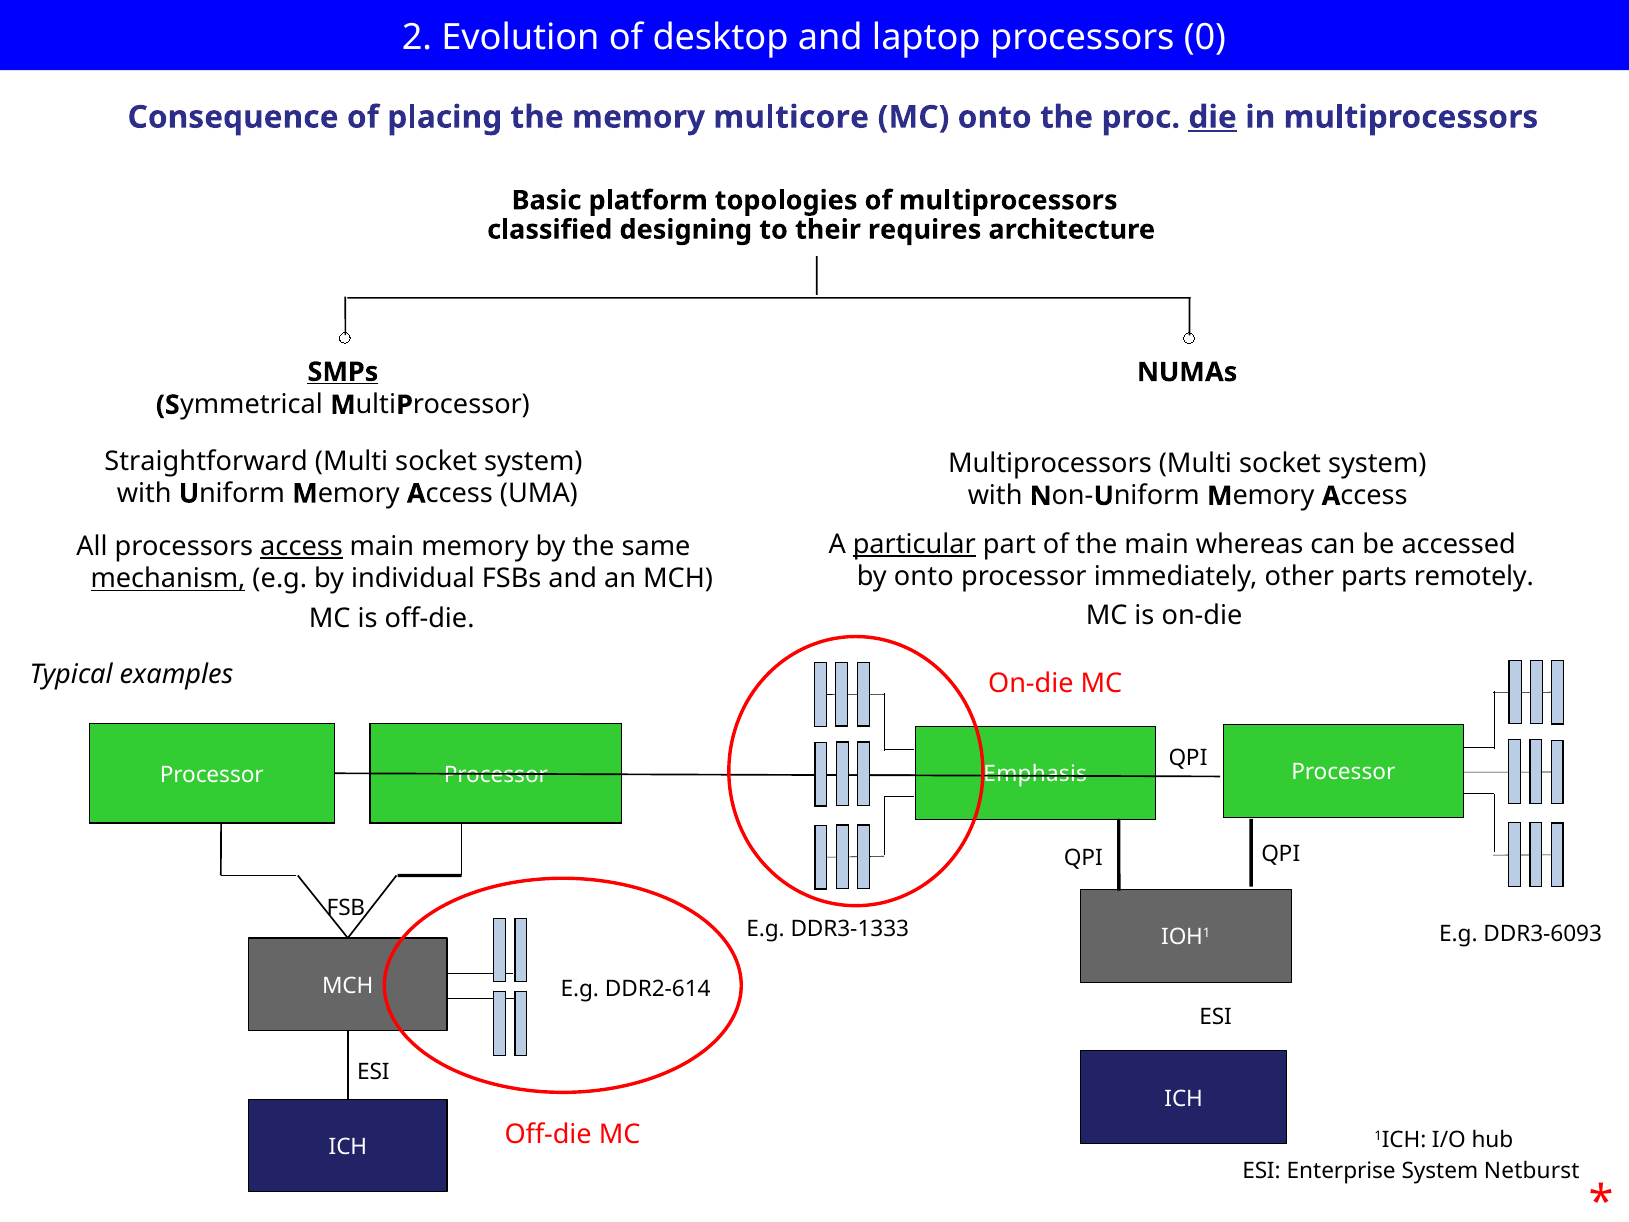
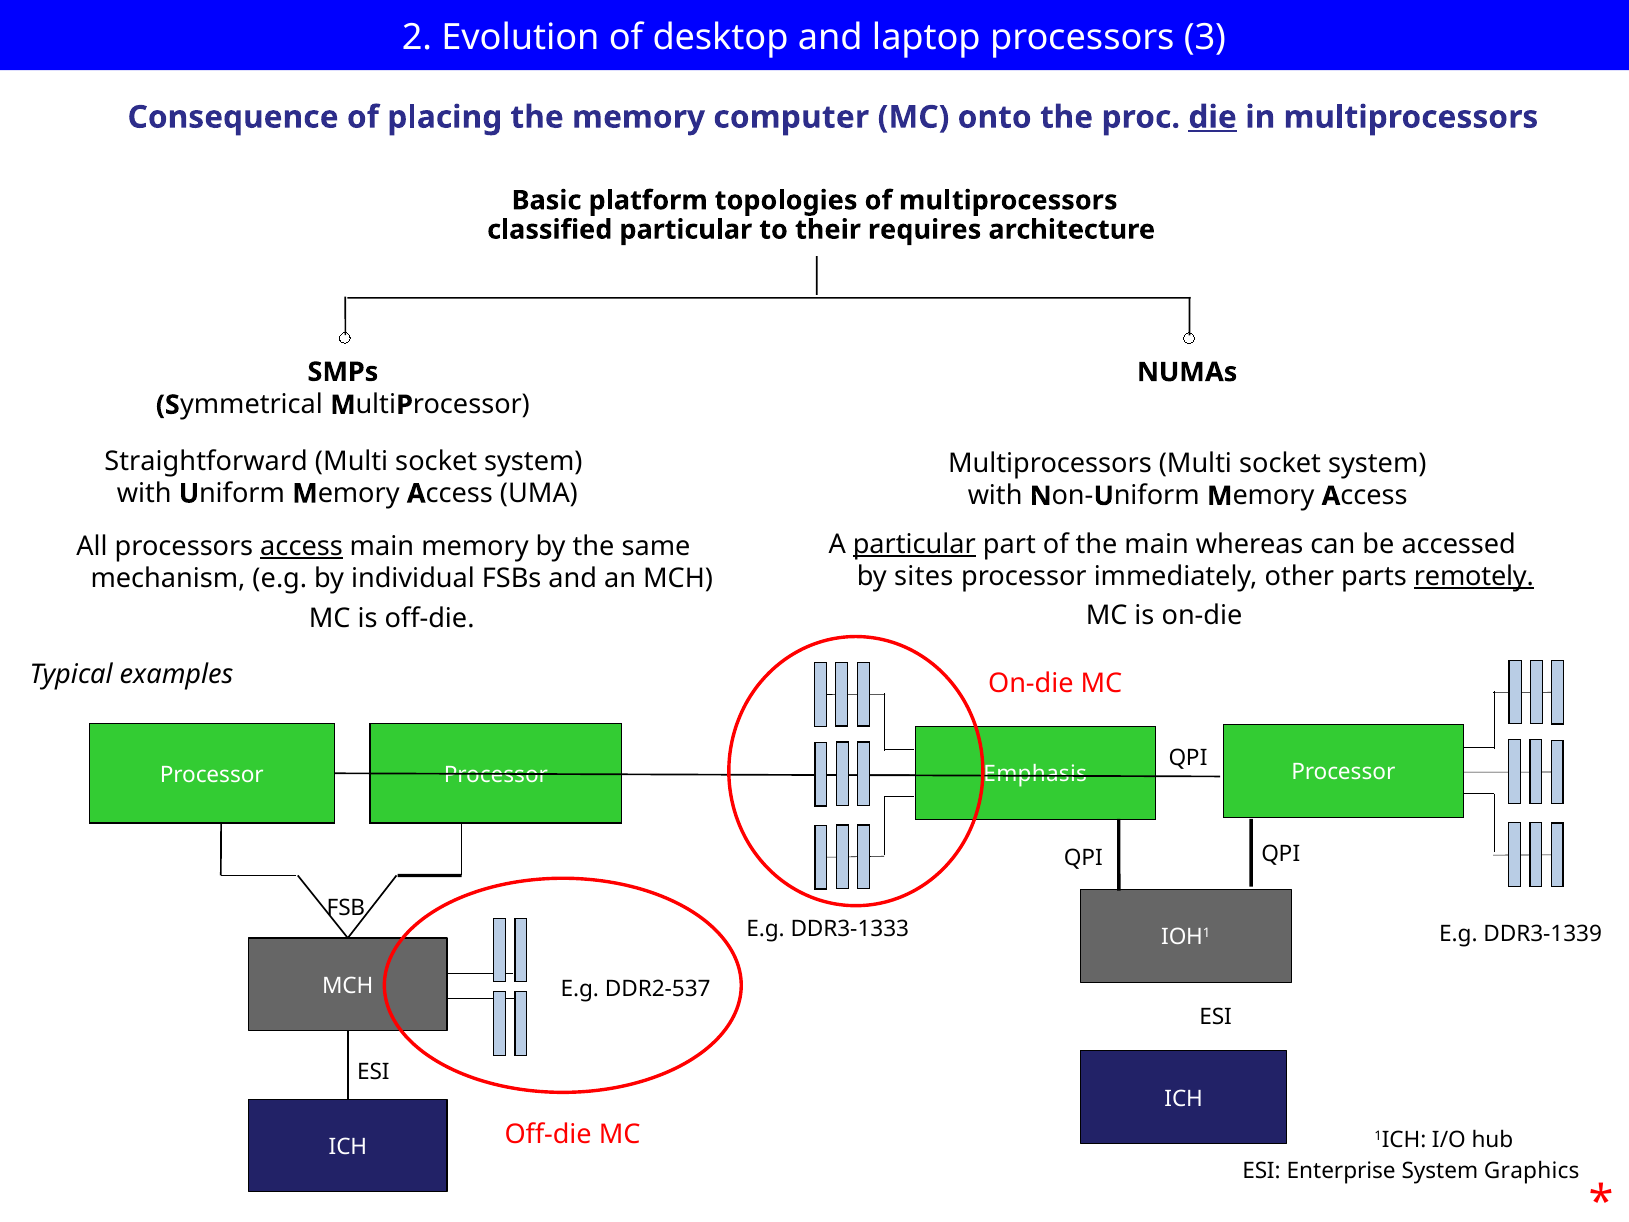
0: 0 -> 3 (1205, 38)
multicore: multicore -> computer (791, 117)
classified designing: designing -> particular (686, 230)
SMPs underline: present -> none (343, 372)
by onto: onto -> sites (924, 577)
remotely underline: none -> present (1474, 577)
mechanism underline: present -> none (168, 579)
DDR3-6093: DDR3-6093 -> DDR3-1339 (1543, 934)
DDR2-614: DDR2-614 -> DDR2-537 (658, 988)
Netburst: Netburst -> Graphics (1532, 1171)
